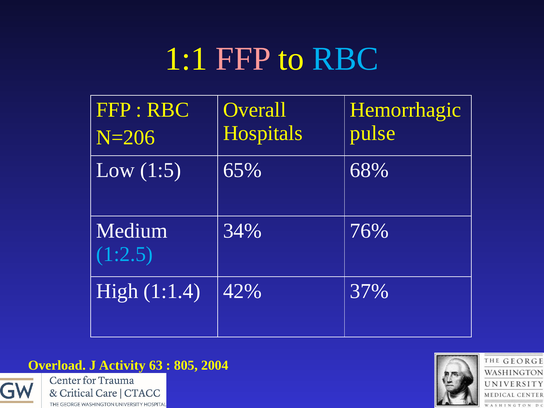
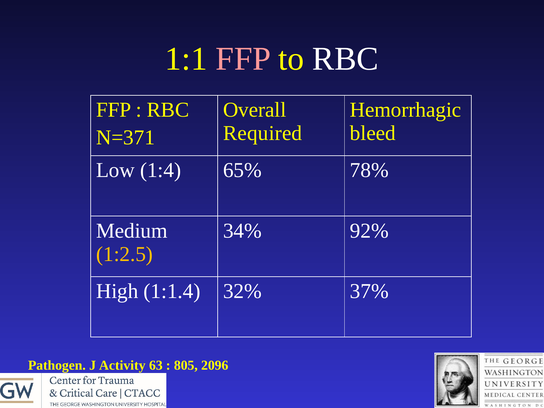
RBC colour: light blue -> white (346, 59)
Hospitals: Hospitals -> Required (263, 133)
pulse: pulse -> bleed (373, 133)
N=206: N=206 -> N=371 (126, 137)
1:5: 1:5 -> 1:4 (161, 170)
68%: 68% -> 78% (369, 170)
76%: 76% -> 92% (369, 231)
1:2.5 colour: light blue -> yellow (125, 254)
42%: 42% -> 32% (242, 291)
Overload: Overload -> Pathogen (57, 365)
2004: 2004 -> 2096 (215, 365)
